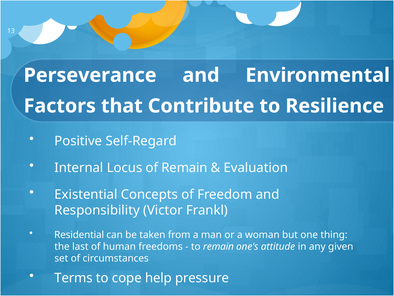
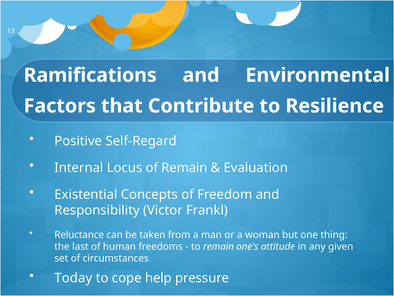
Perseverance: Perseverance -> Ramifications (90, 75)
Residential: Residential -> Reluctance (79, 234)
Terms: Terms -> Today (73, 278)
